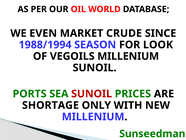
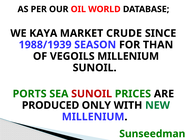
EVEN: EVEN -> KAYA (43, 33)
1988/1994: 1988/1994 -> 1988/1939 (45, 45)
LOOK: LOOK -> THAN (158, 45)
SHORTAGE: SHORTAGE -> PRODUCED (51, 105)
NEW colour: black -> green (158, 105)
